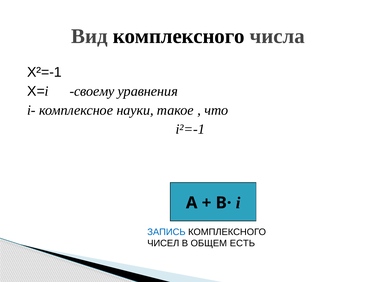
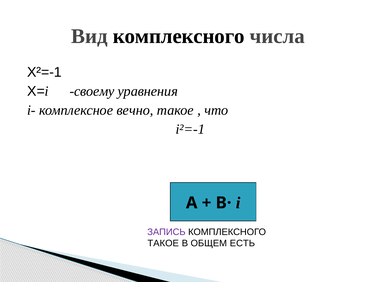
науки: науки -> вечно (135, 110)
ЗАПИСЬ colour: blue -> purple (166, 232)
ЧИСЕЛ: ЧИСЕЛ -> ТАКОЕ (163, 243)
